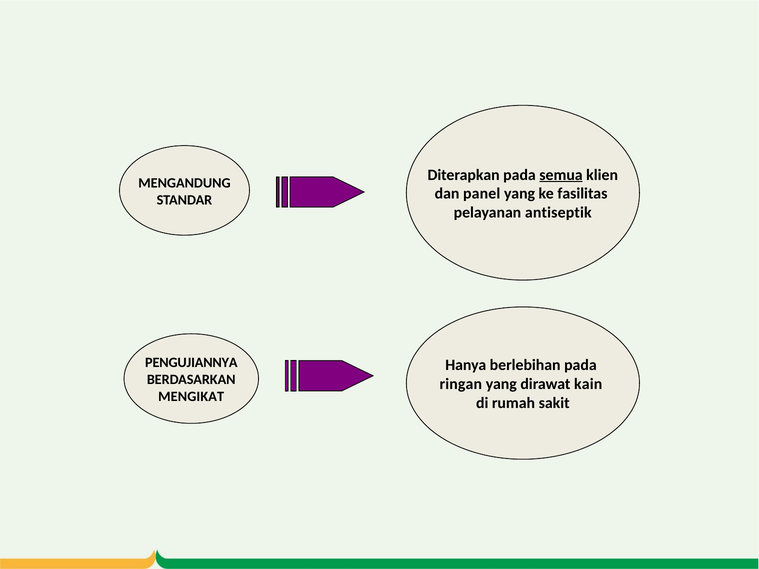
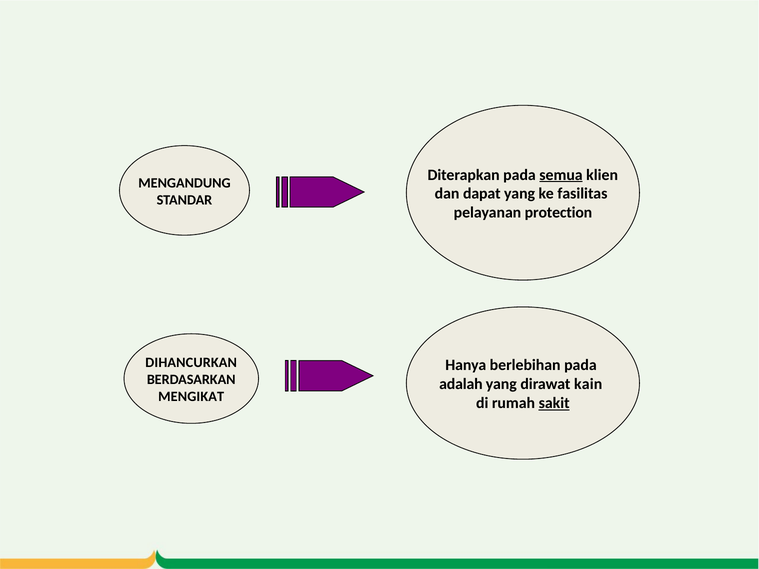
panel: panel -> dapat (482, 194)
antiseptik: antiseptik -> protection (558, 213)
PENGUJIANNYA: PENGUJIANNYA -> DIHANCURKAN (191, 363)
ringan: ringan -> adalah (461, 384)
sakit underline: none -> present (554, 403)
